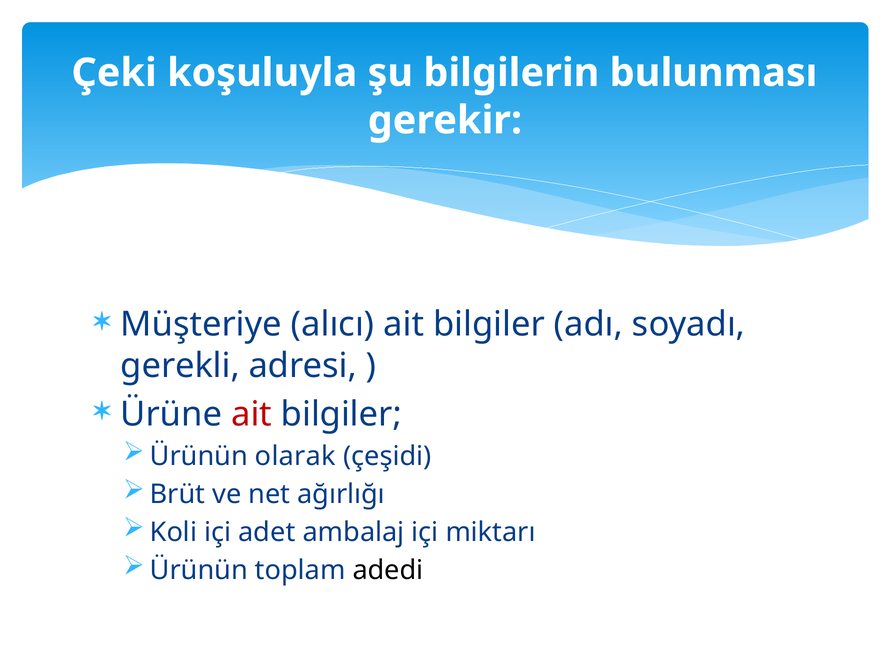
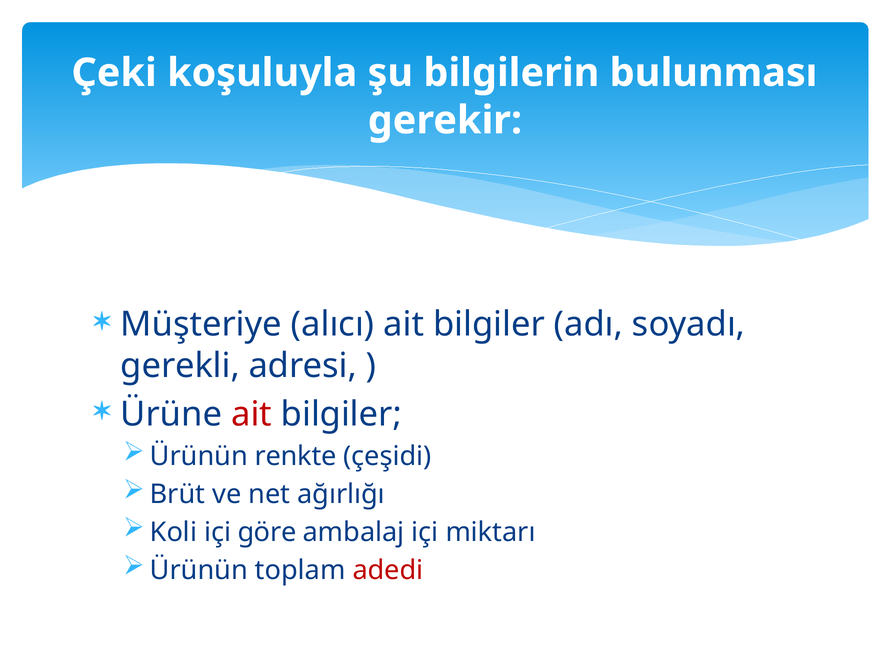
olarak: olarak -> renkte (296, 456)
adet: adet -> göre (267, 532)
adedi colour: black -> red (388, 570)
